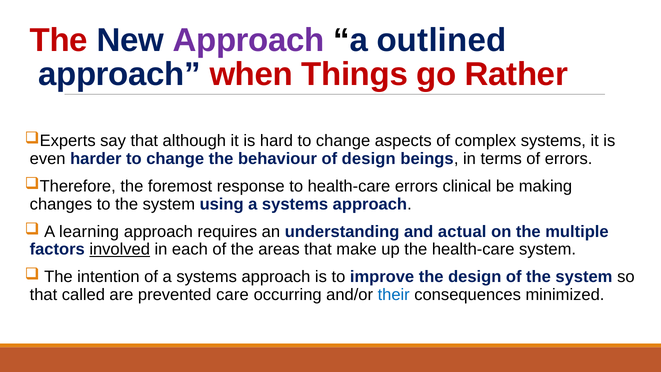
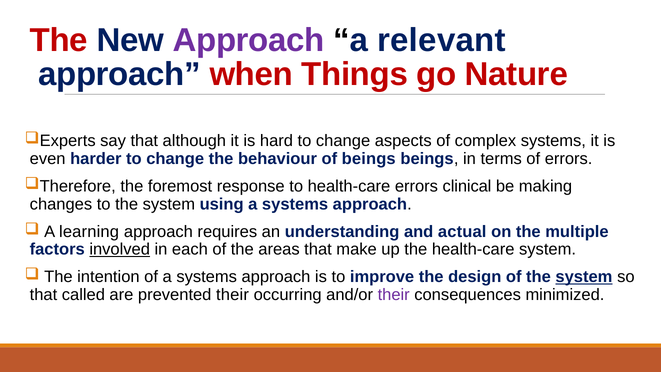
outlined: outlined -> relevant (442, 40)
Rather: Rather -> Nature (516, 74)
of design: design -> beings (369, 159)
system underline: none -> present (584, 277)
prevented care: care -> their (232, 295)
their colour: blue -> purple (394, 295)
